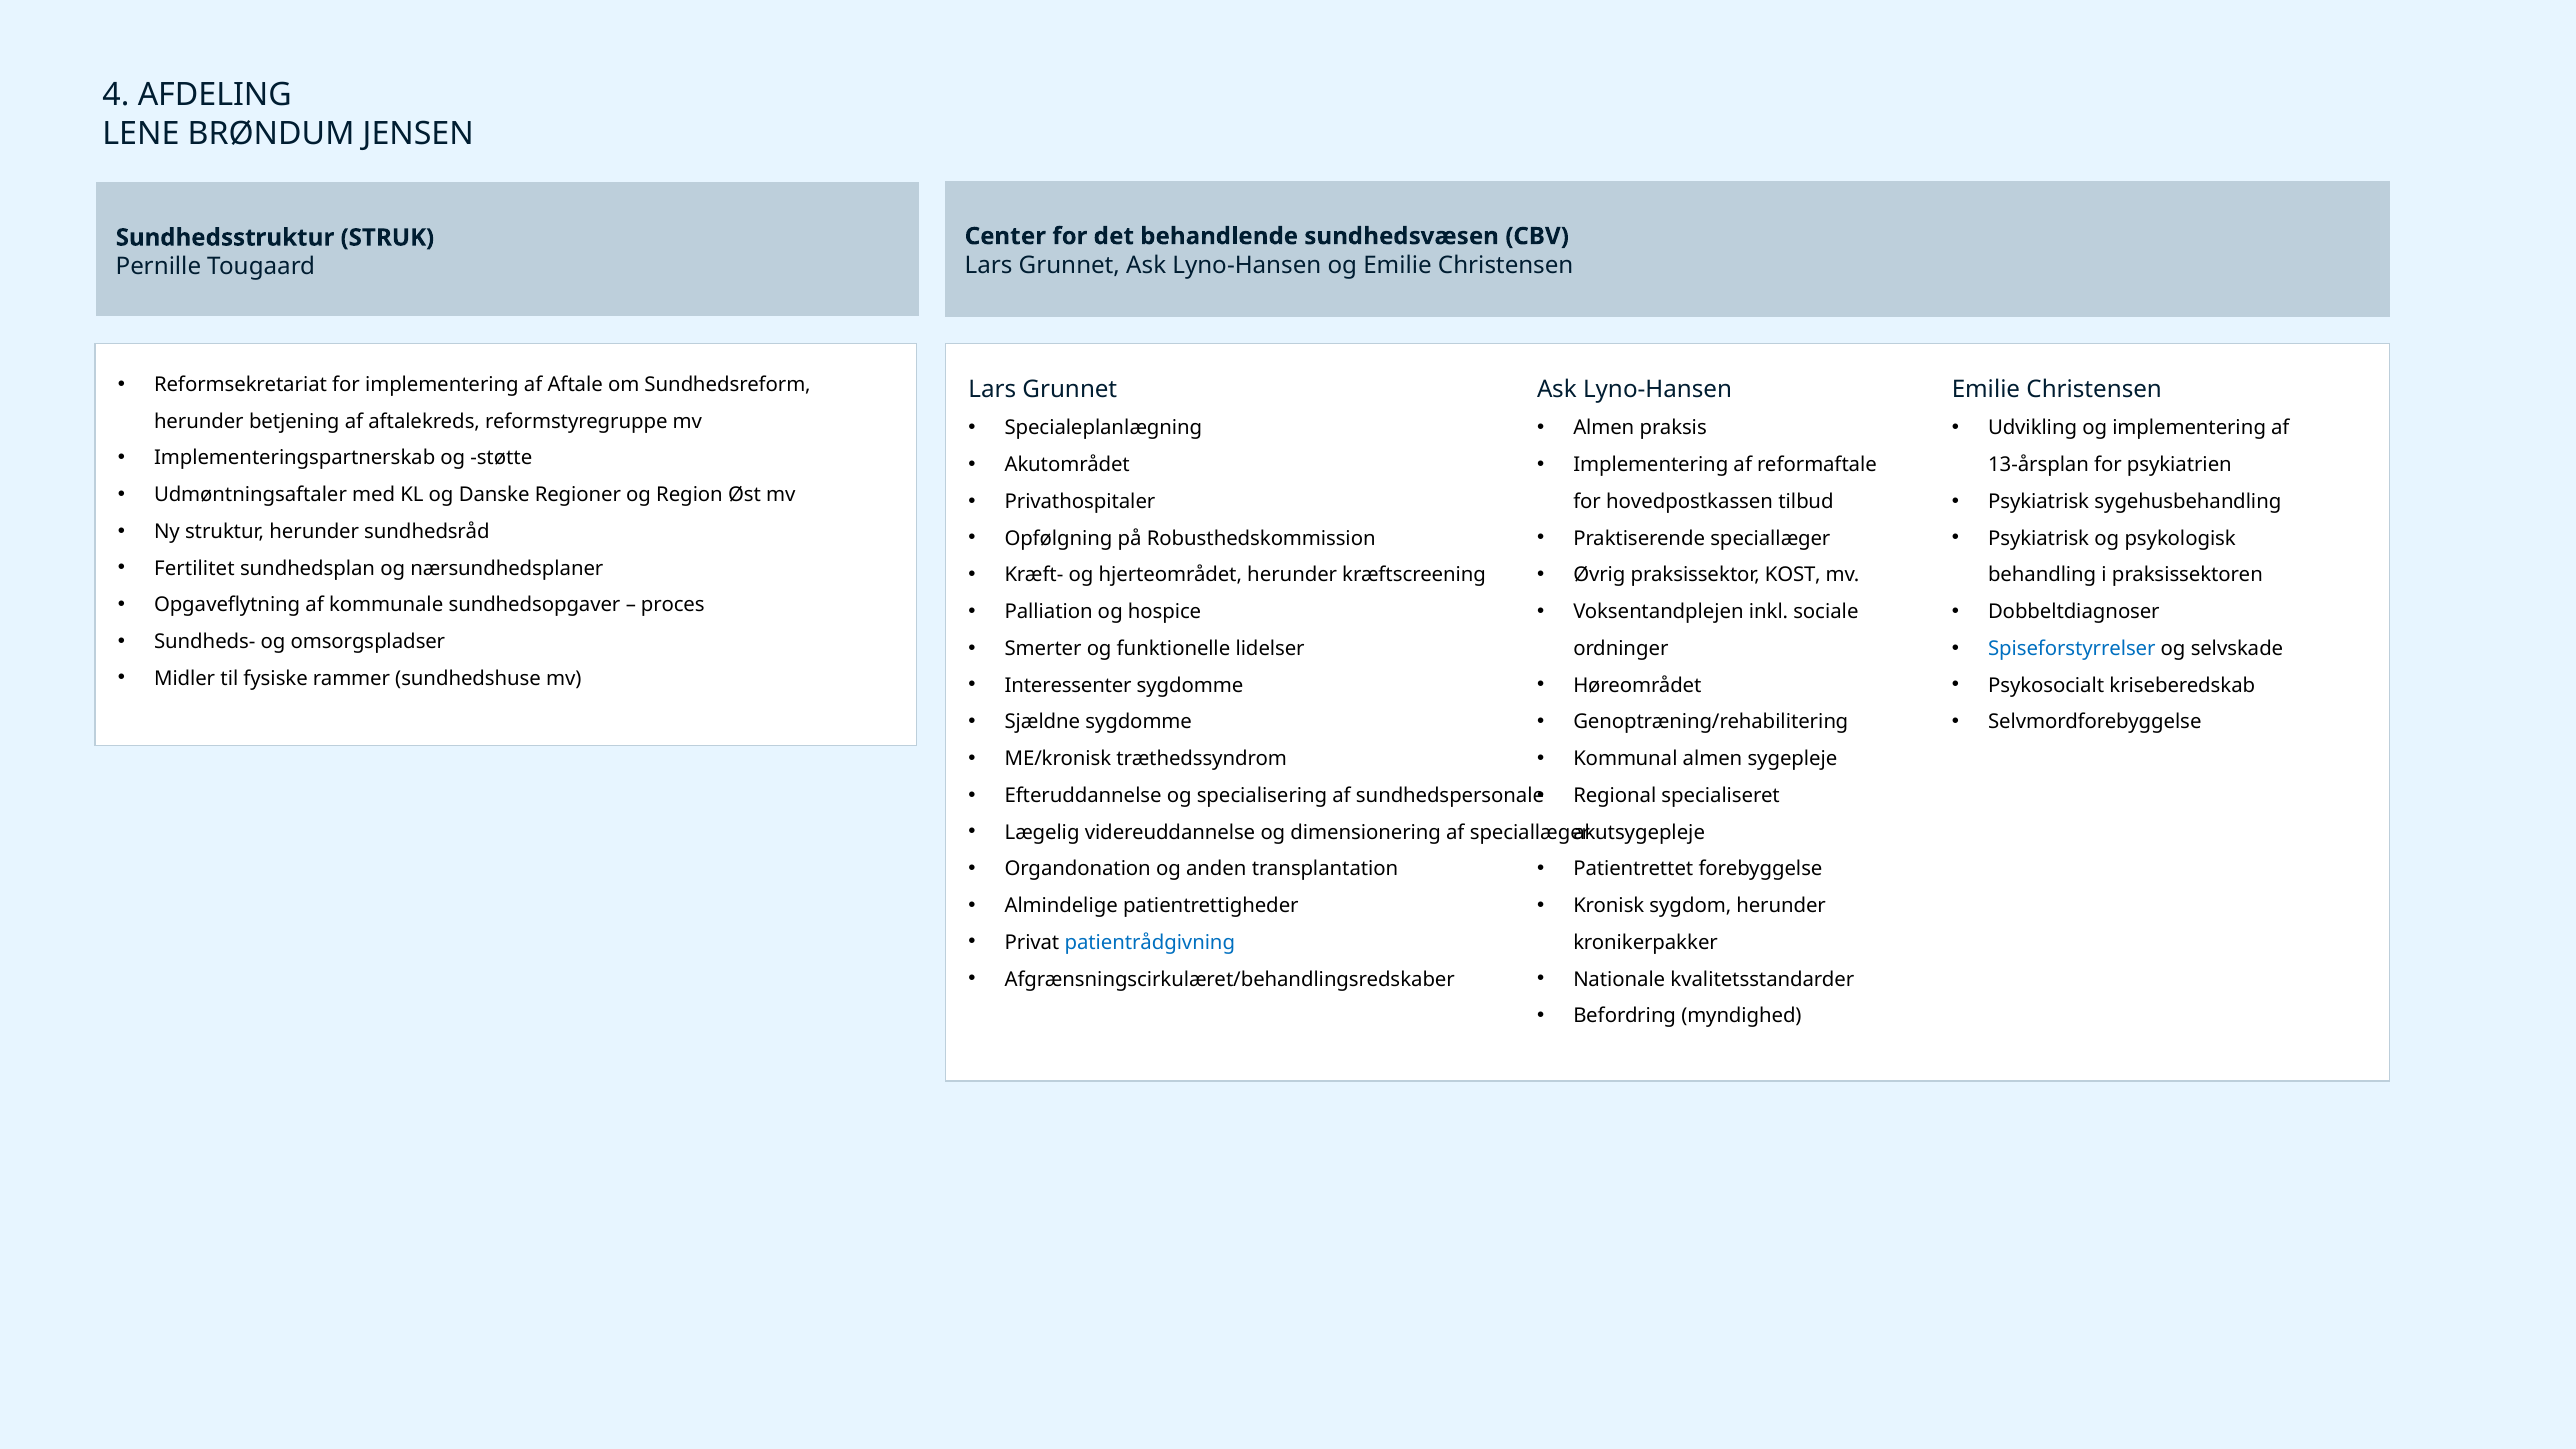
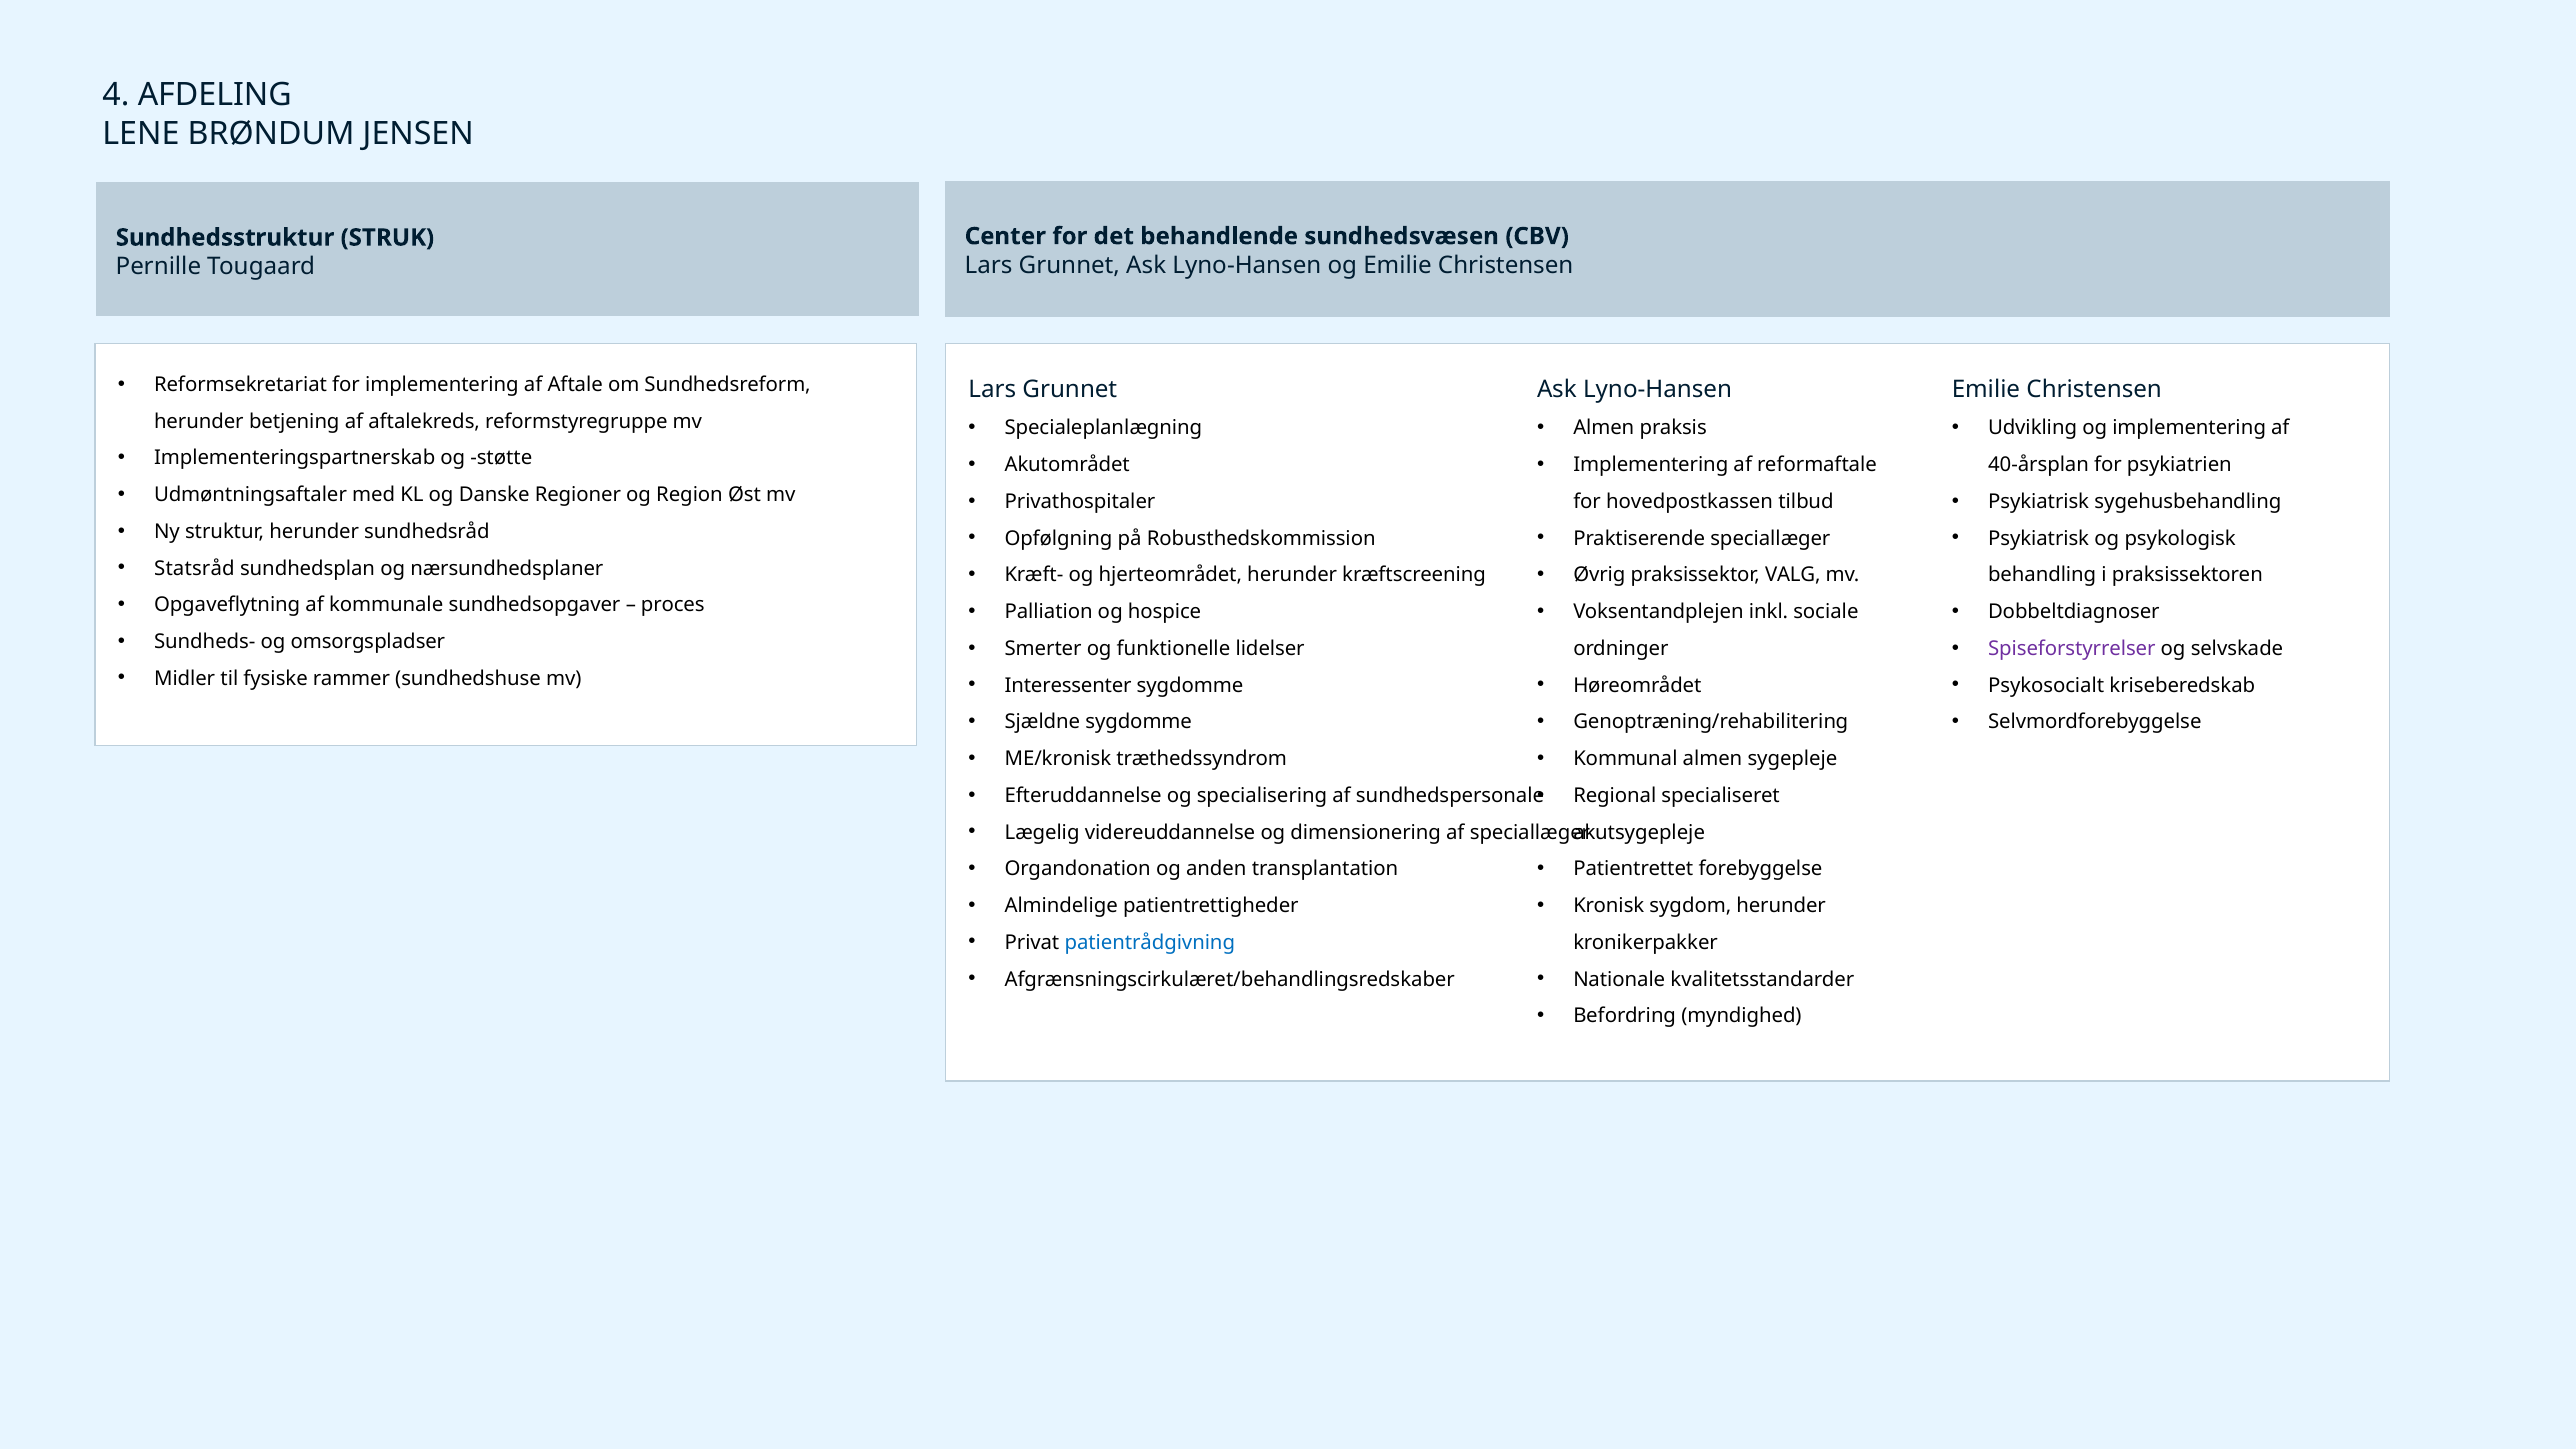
13-årsplan: 13-årsplan -> 40-årsplan (2039, 465)
Fertilitet: Fertilitet -> Statsråd (194, 568)
KOST: KOST -> VALG (1793, 575)
Spiseforstyrrelser colour: blue -> purple (2072, 649)
